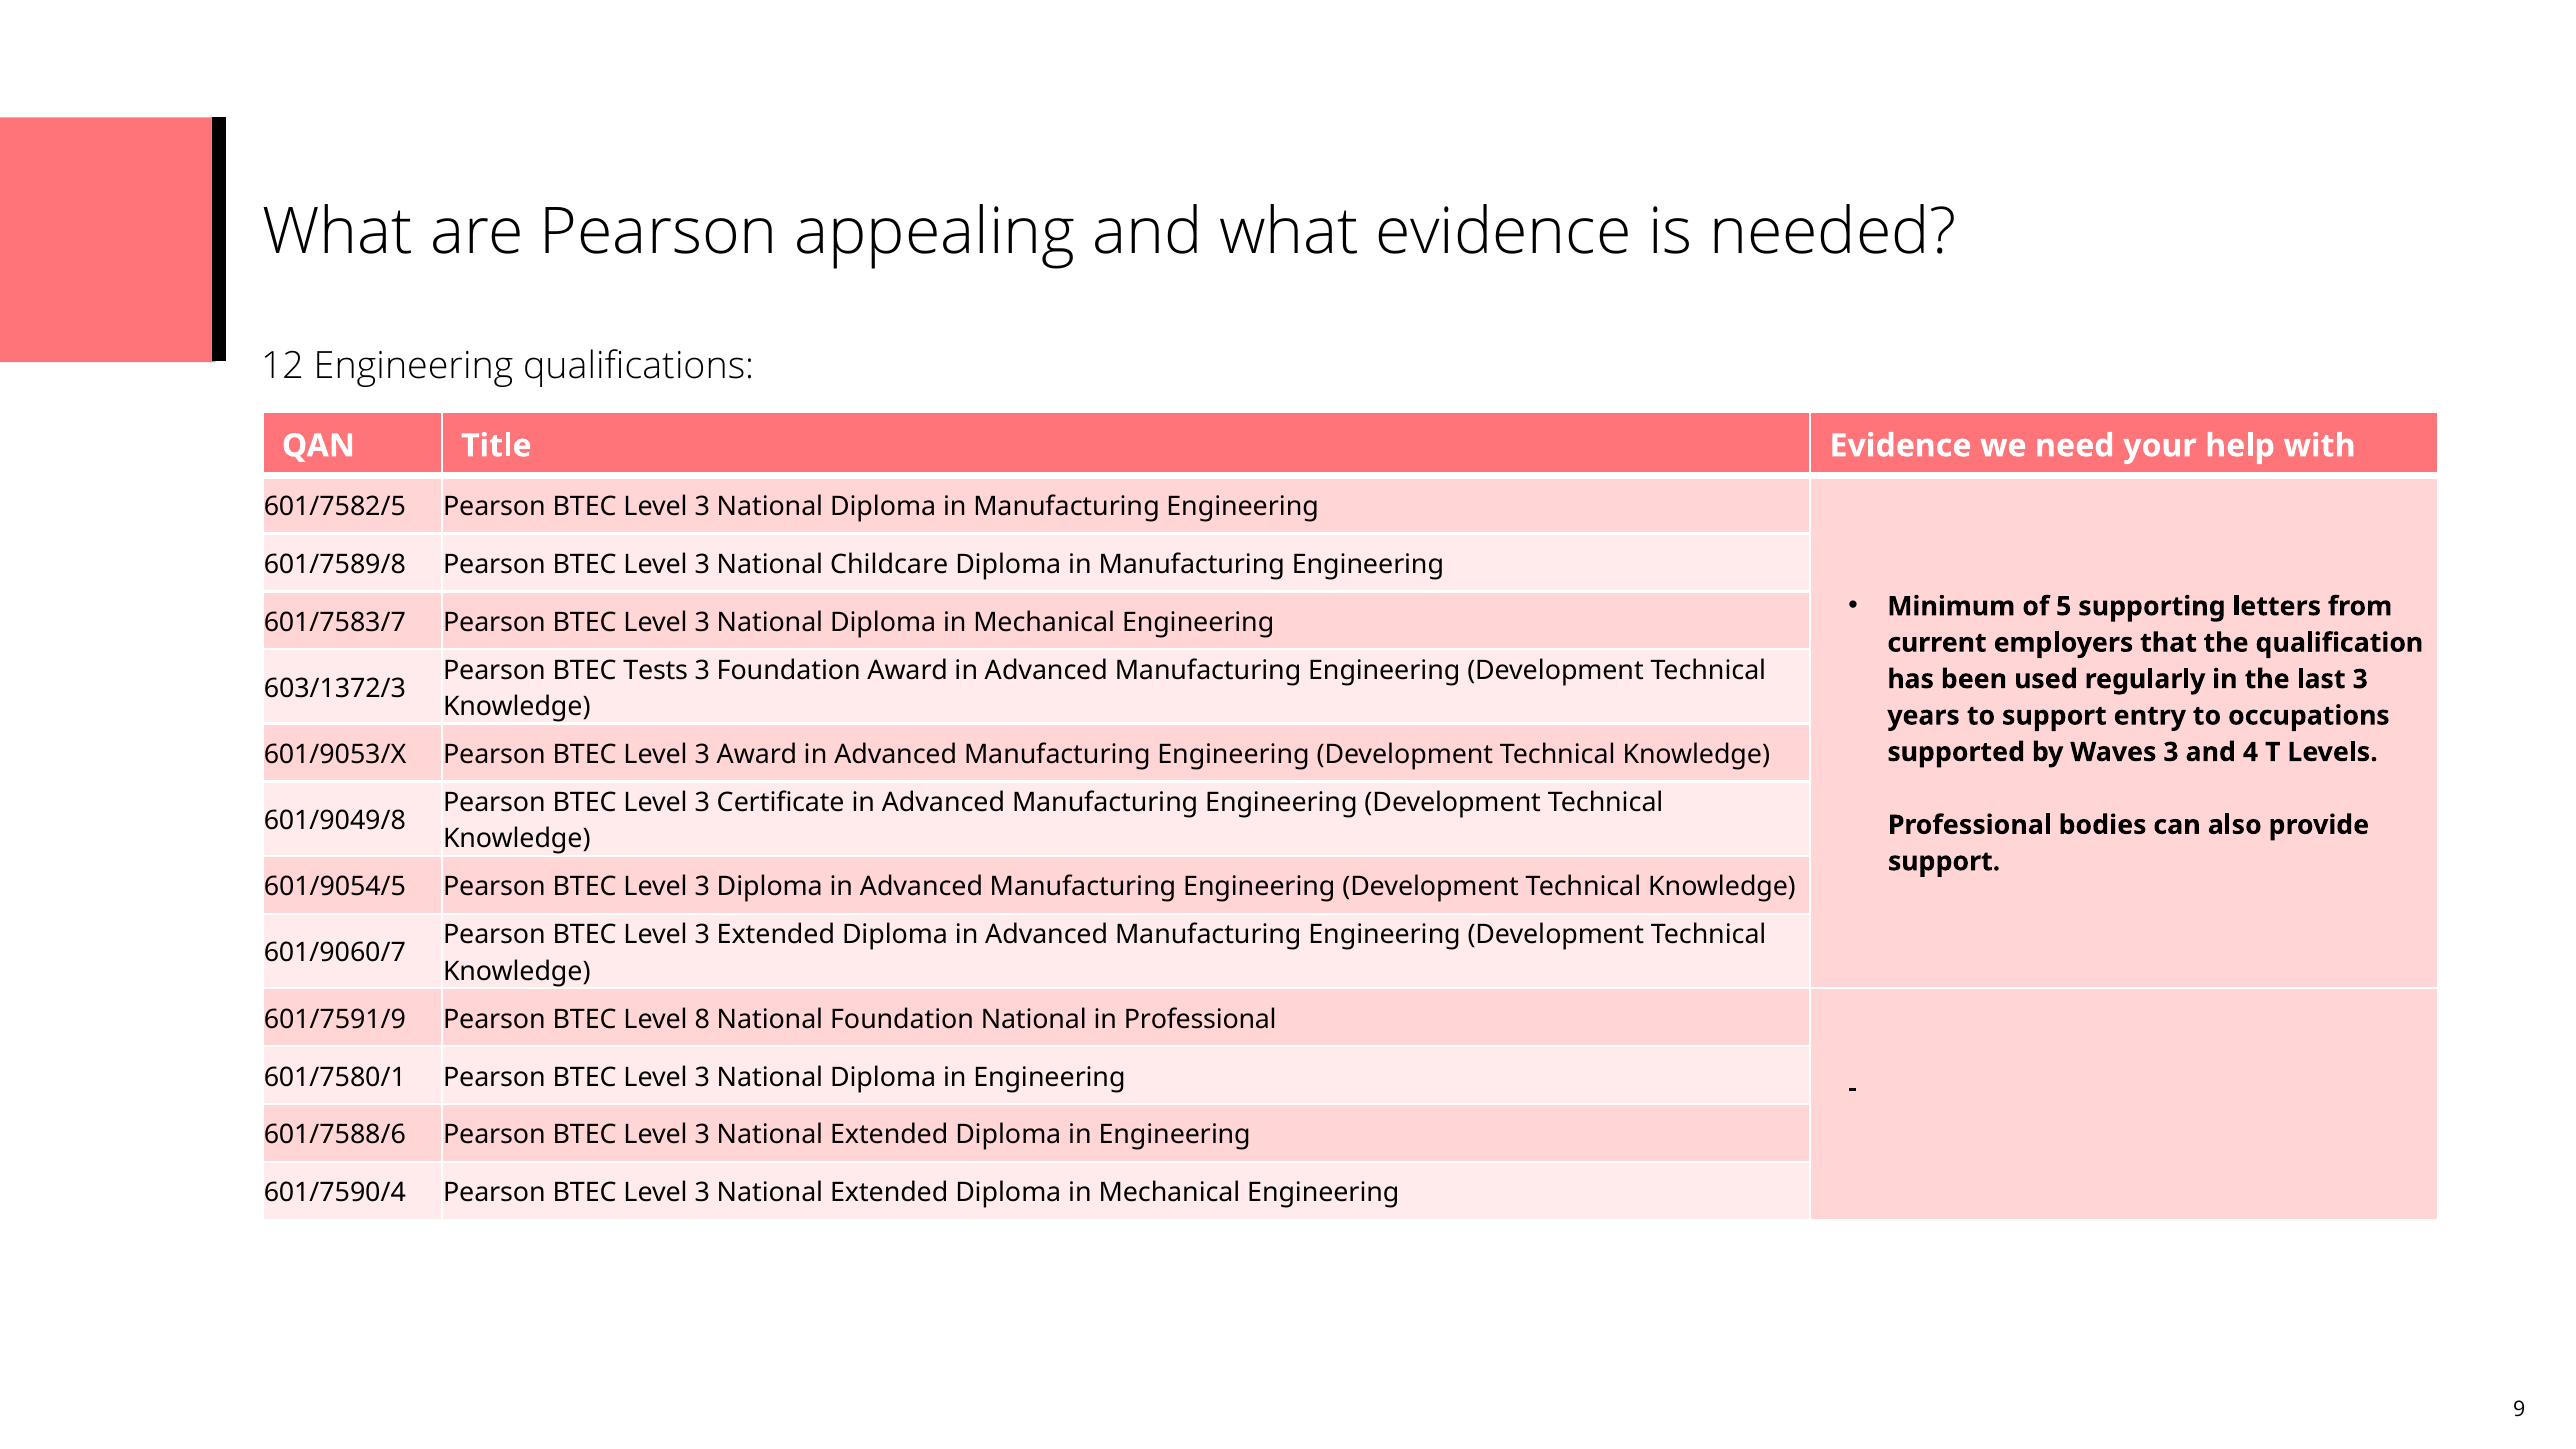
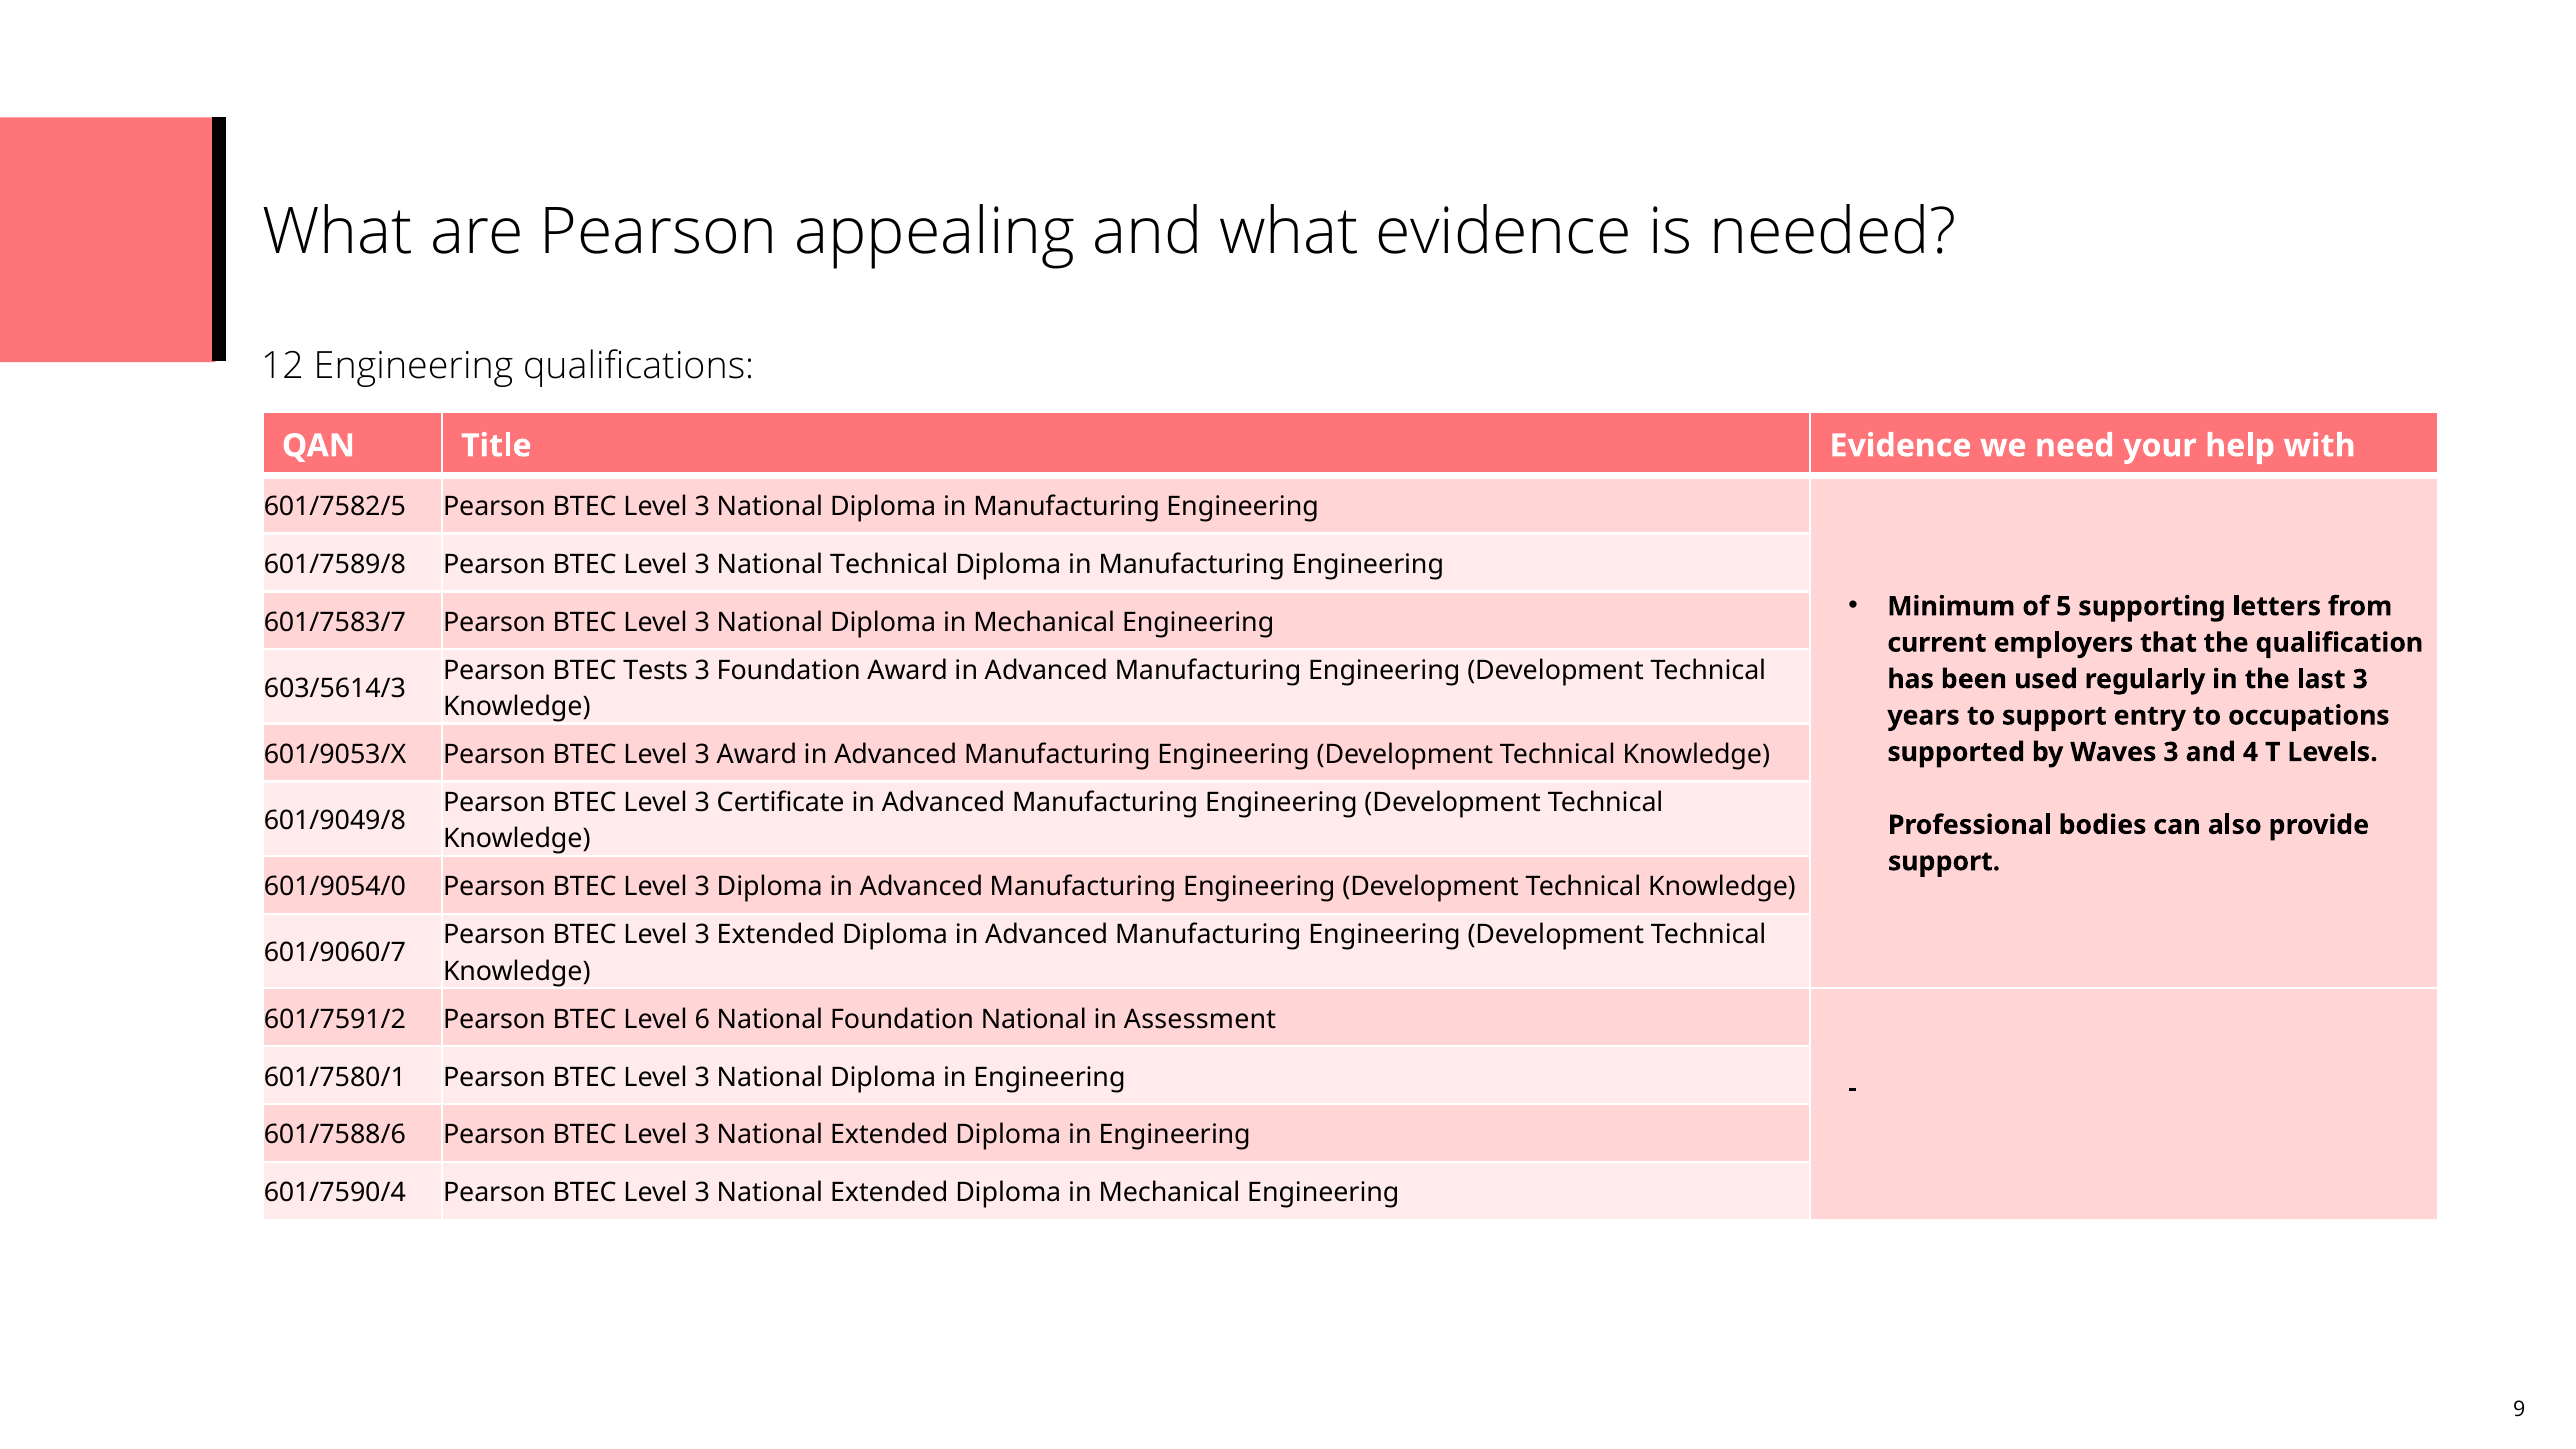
National Childcare: Childcare -> Technical (889, 565)
603/1372/3: 603/1372/3 -> 603/5614/3 (335, 689)
601/9054/5: 601/9054/5 -> 601/9054/0 (335, 887)
601/7591/9: 601/7591/9 -> 601/7591/2 (335, 1019)
8: 8 -> 6 (702, 1019)
in Professional: Professional -> Assessment (1200, 1019)
